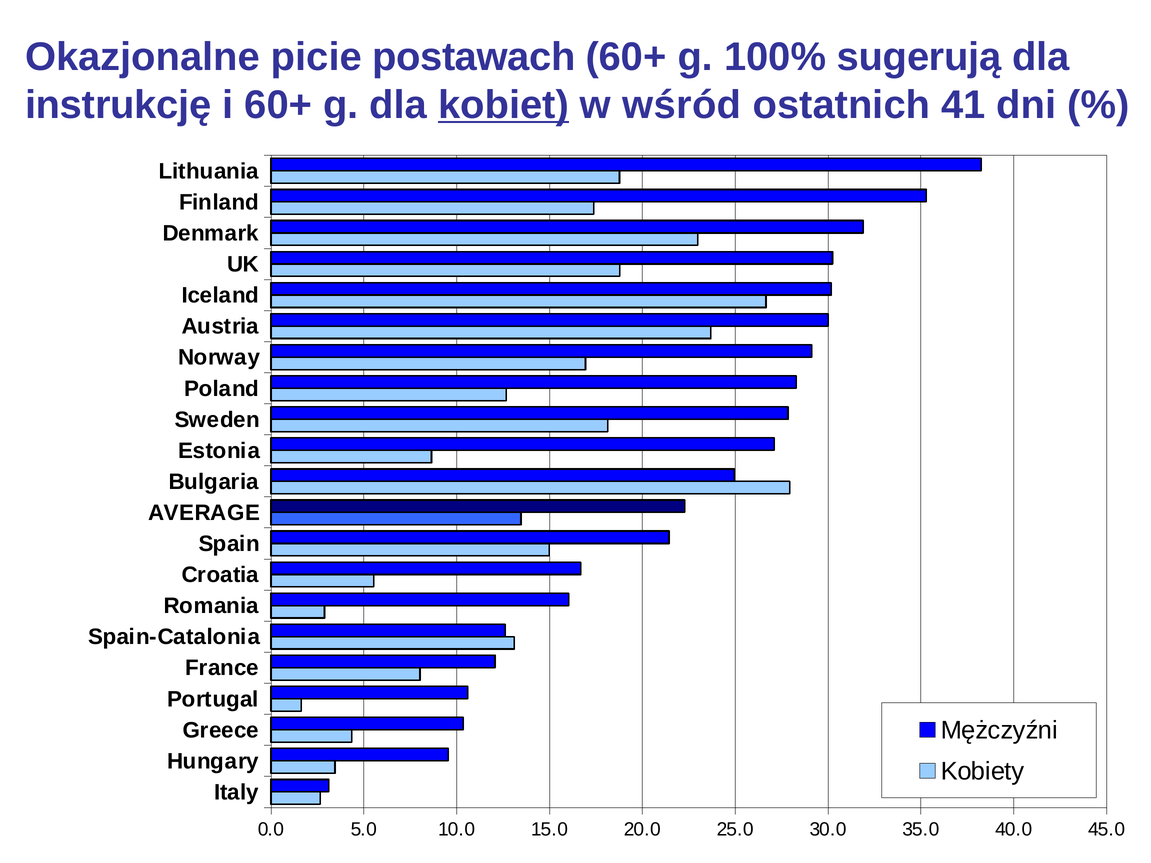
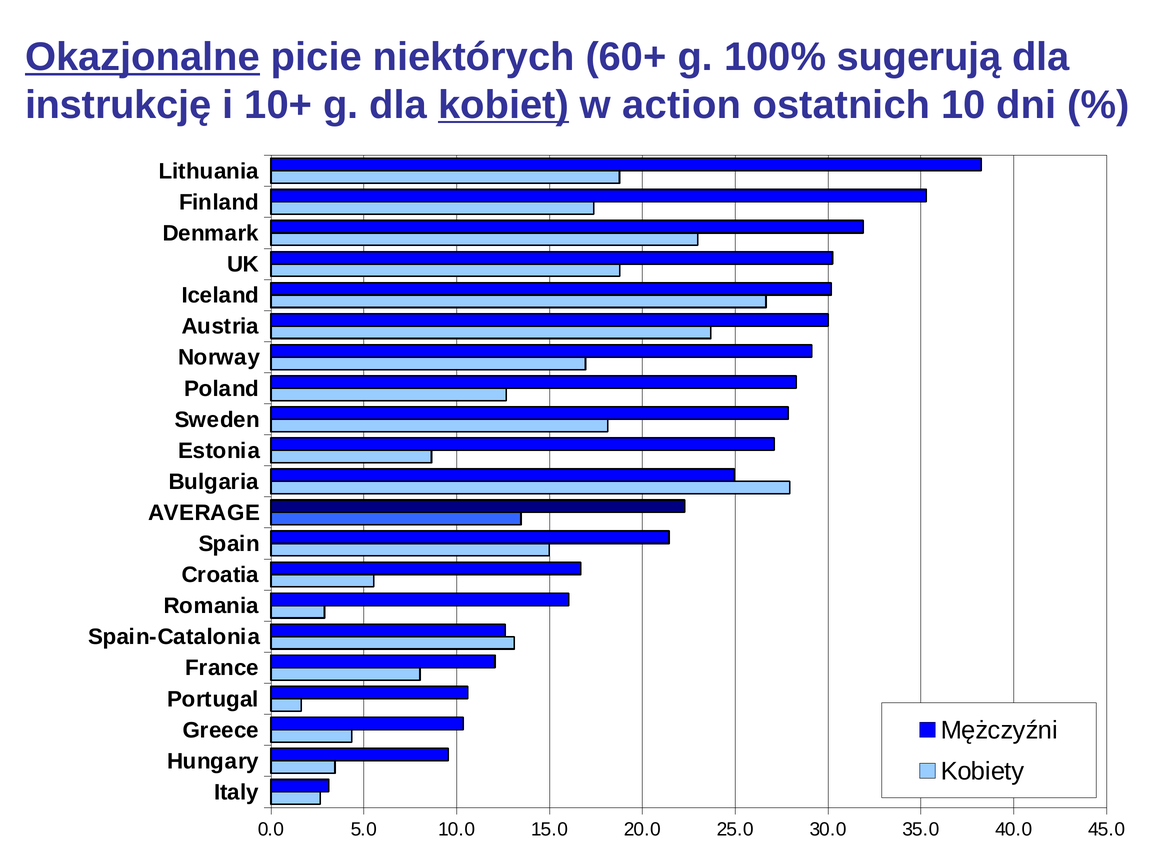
Okazjonalne underline: none -> present (143, 57)
postawach: postawach -> niektórych (474, 57)
i 60+: 60+ -> 10+ (278, 105)
wśród: wśród -> action (682, 105)
41: 41 -> 10 (963, 105)
